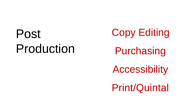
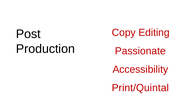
Purchasing: Purchasing -> Passionate (140, 51)
